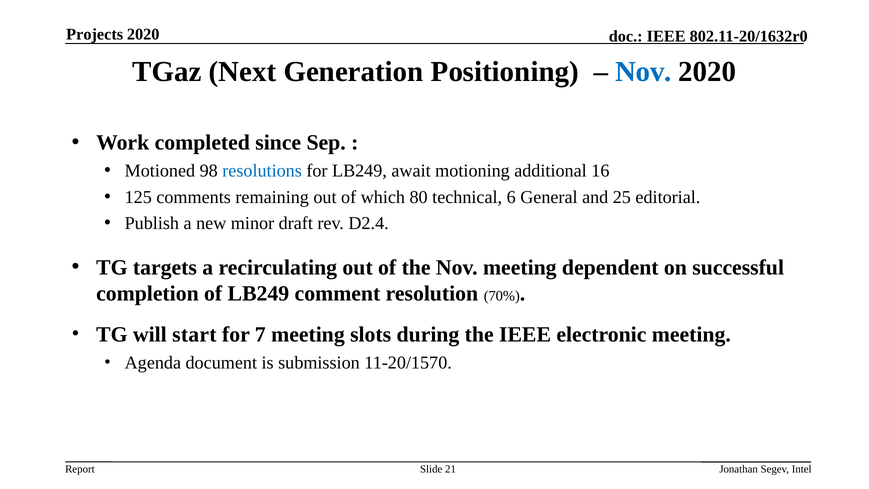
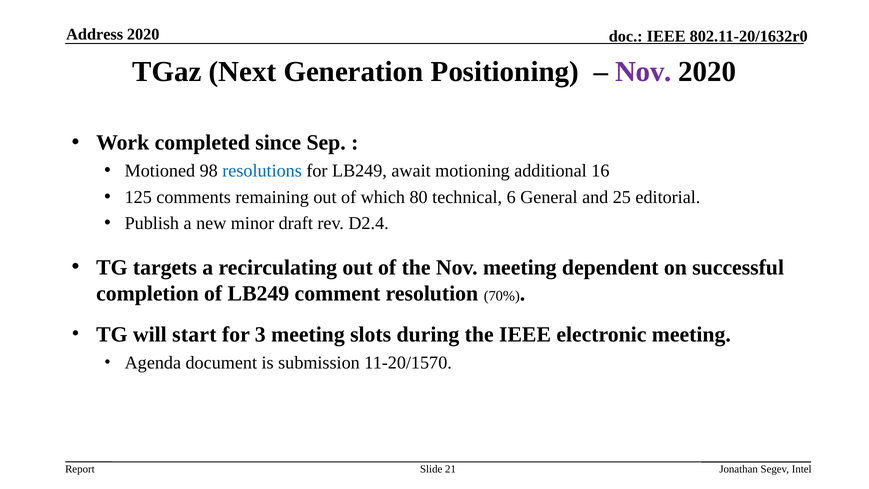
Projects: Projects -> Address (95, 35)
Nov colour: blue -> purple (643, 71)
7: 7 -> 3 (260, 335)
